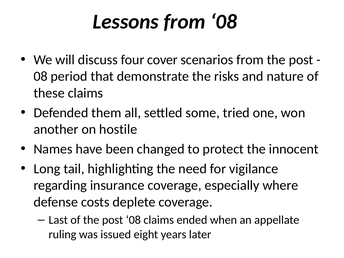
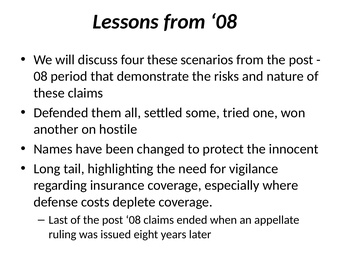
four cover: cover -> these (162, 60)
